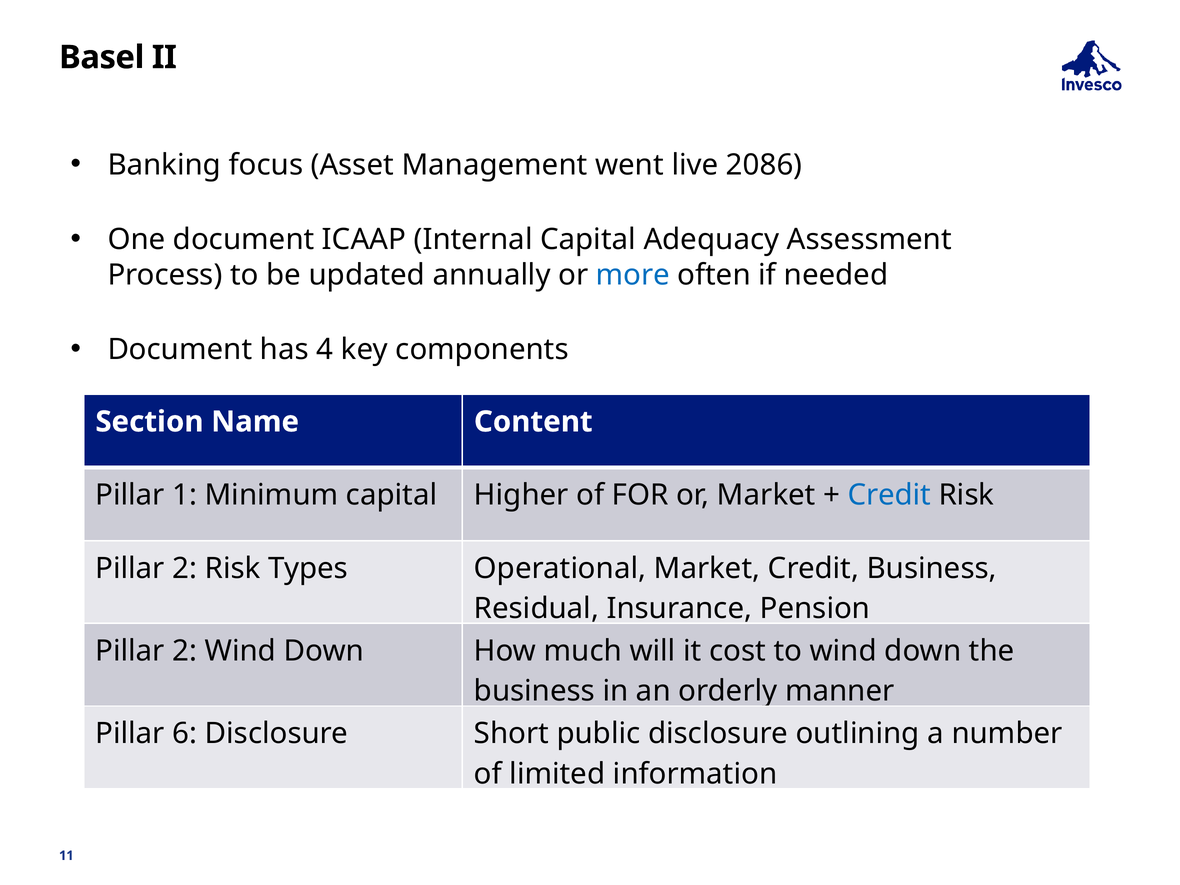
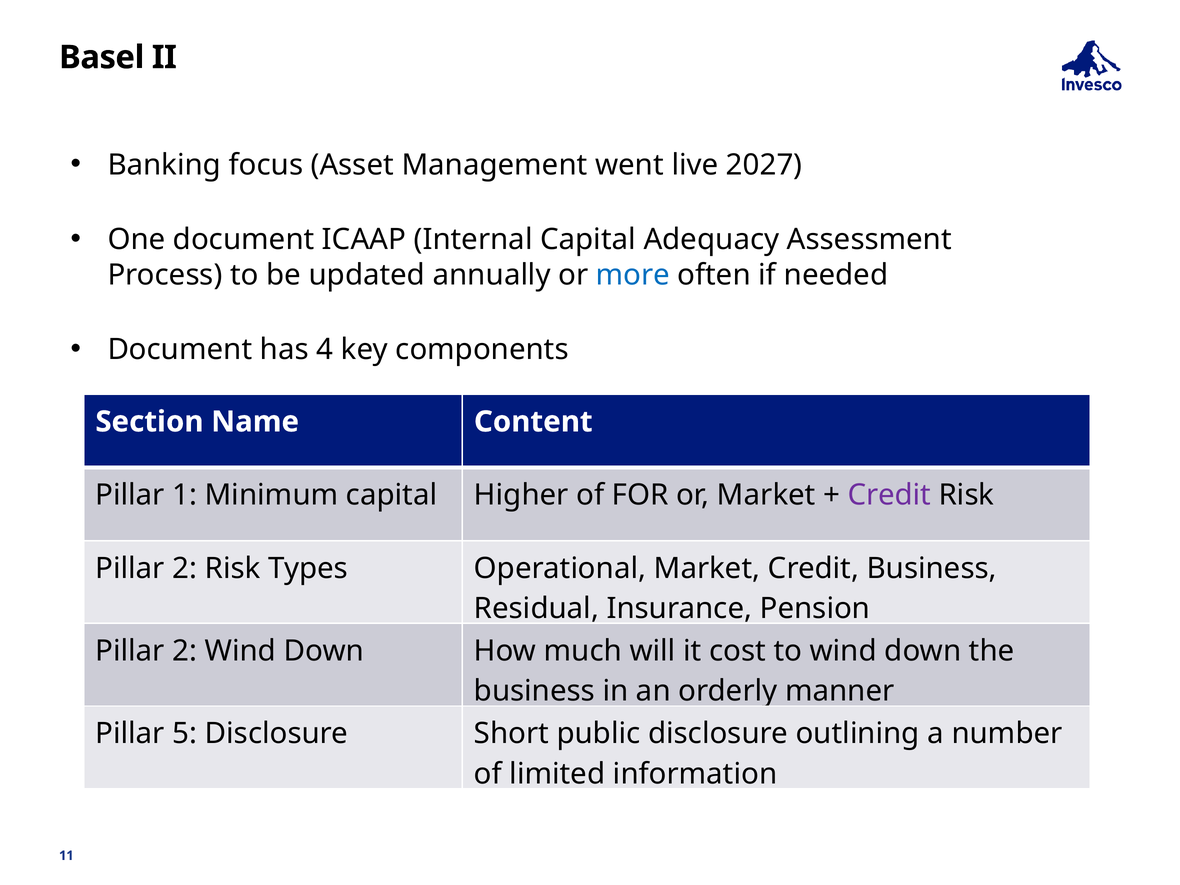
2086: 2086 -> 2027 (764, 165)
Credit colour: blue -> purple (889, 495)
6: 6 -> 5 (185, 734)
